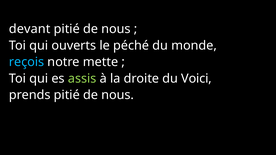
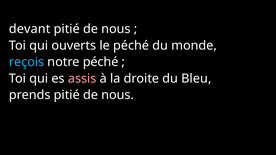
notre mette: mette -> péché (101, 62)
assis colour: light green -> pink (82, 79)
Voici: Voici -> Bleu (196, 79)
